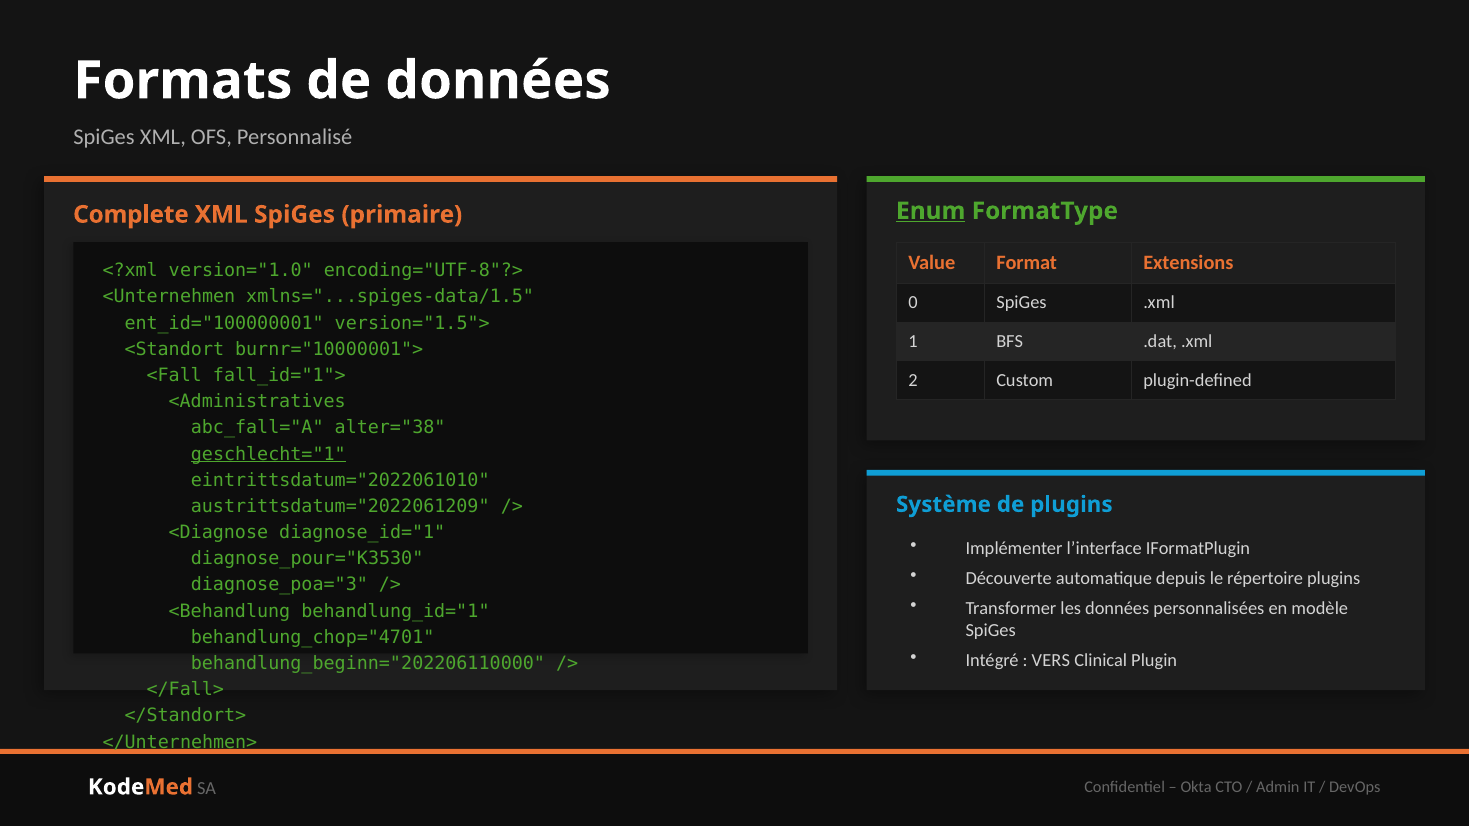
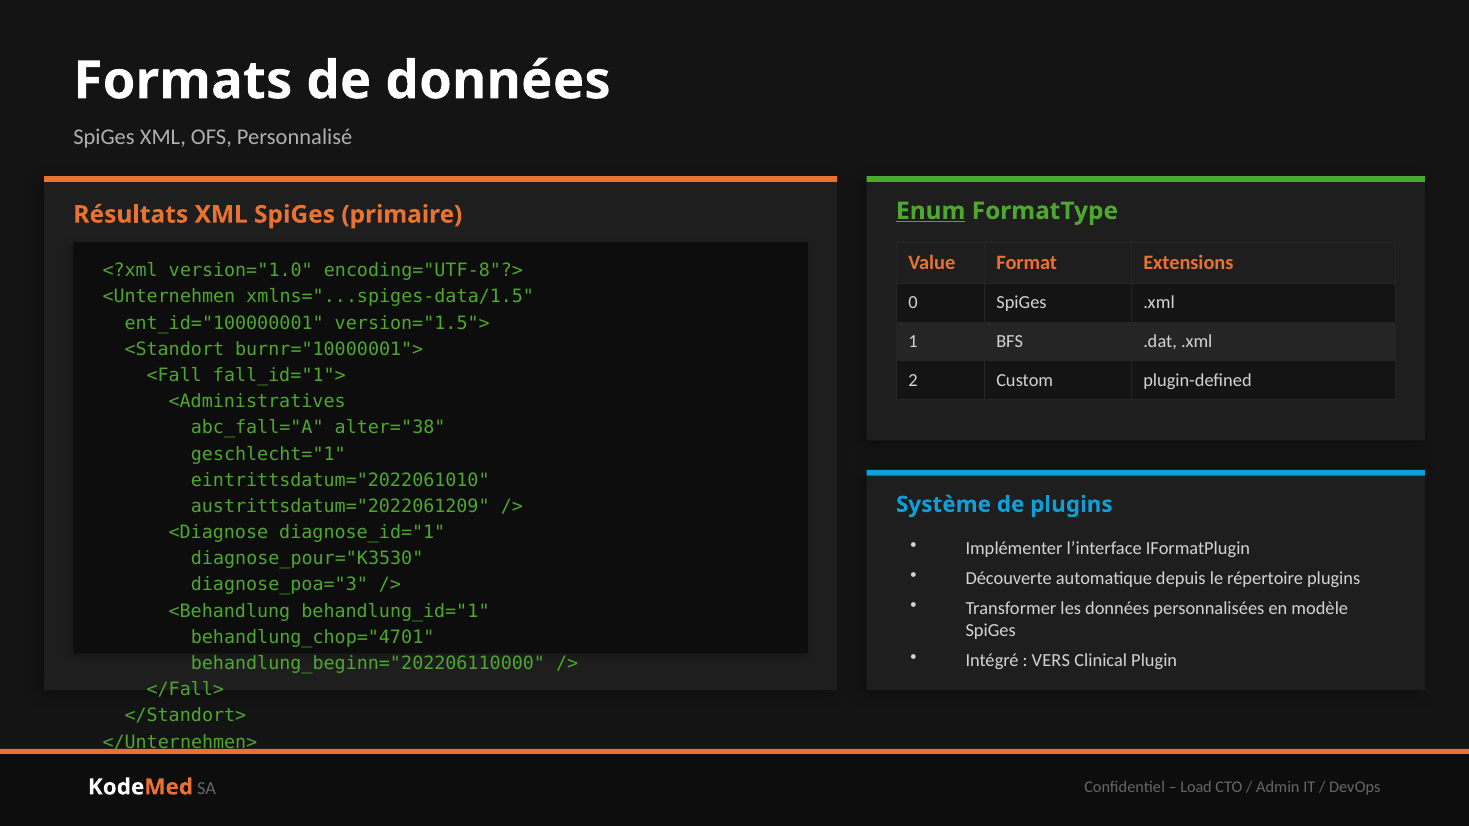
Complete: Complete -> Résultats (131, 215)
geschlecht="1 underline: present -> none (268, 454)
Okta: Okta -> Load (1196, 787)
